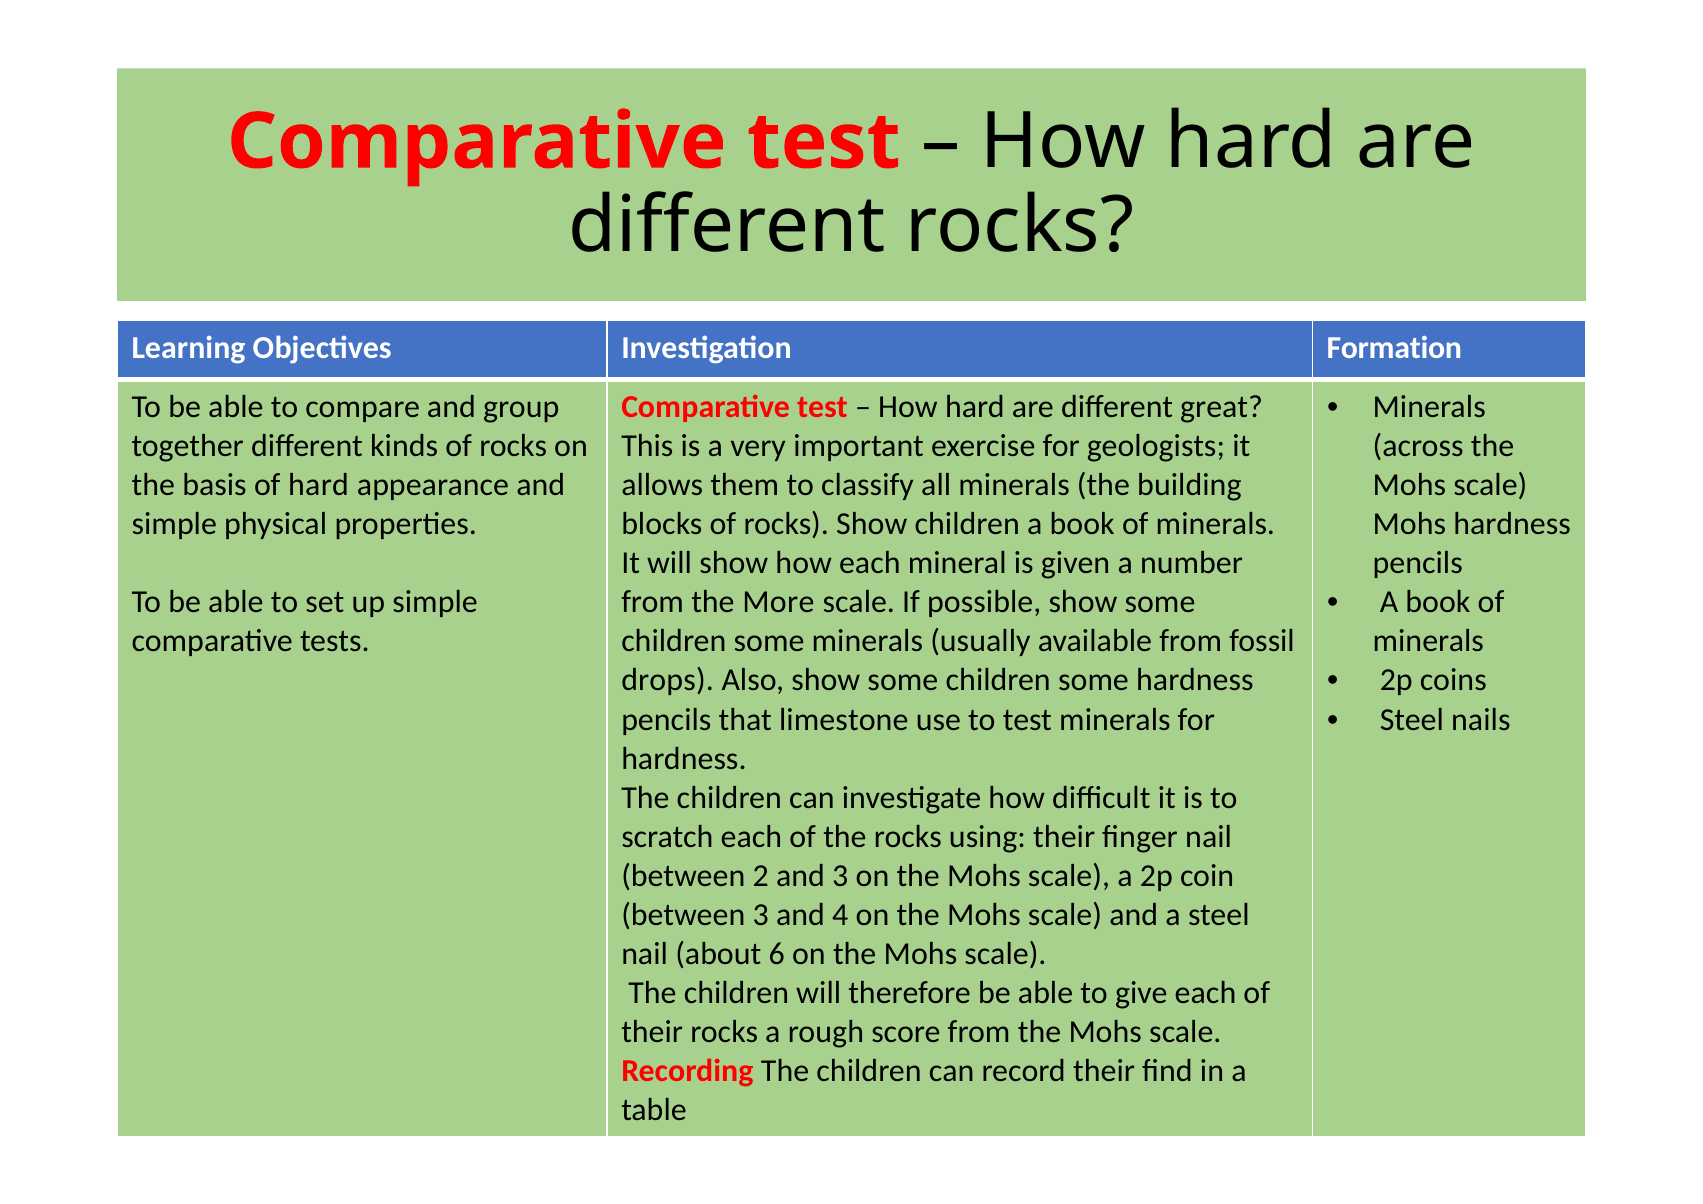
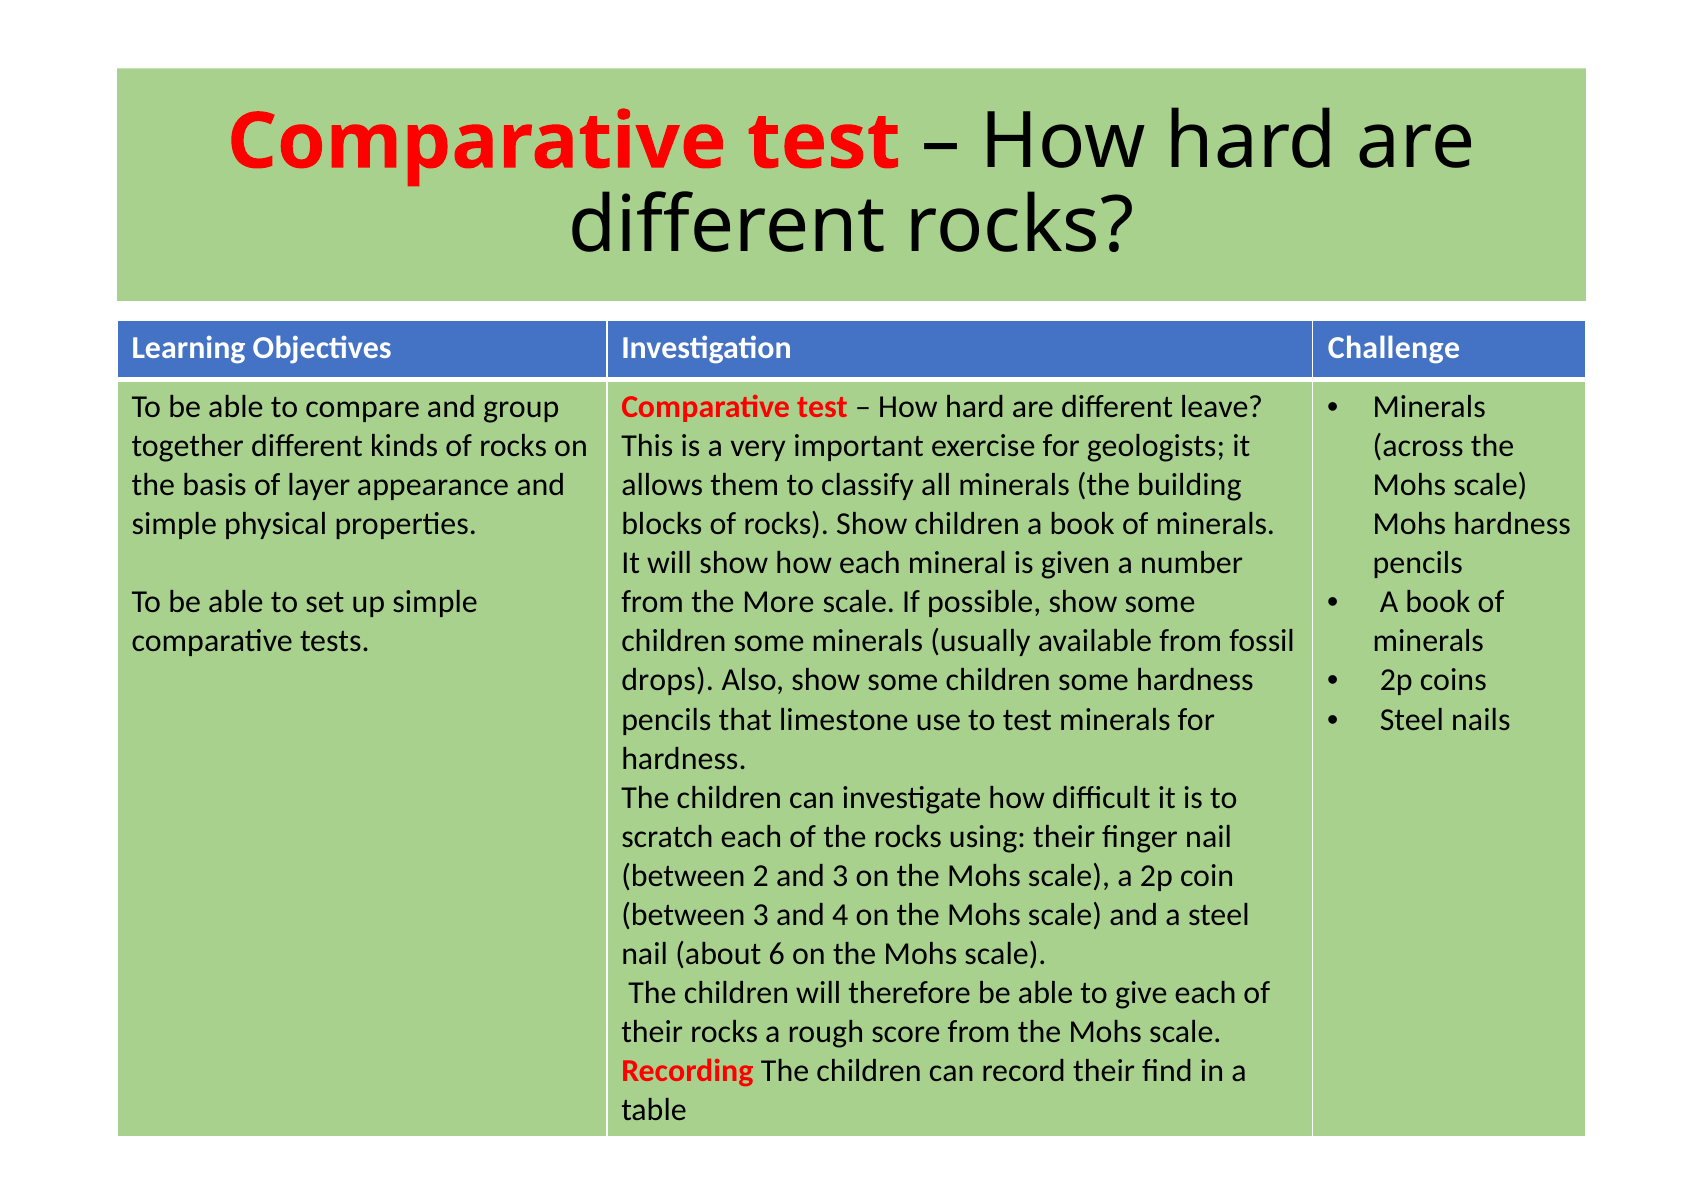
Formation: Formation -> Challenge (1394, 348)
great: great -> leave (1222, 407)
of hard: hard -> layer (319, 485)
